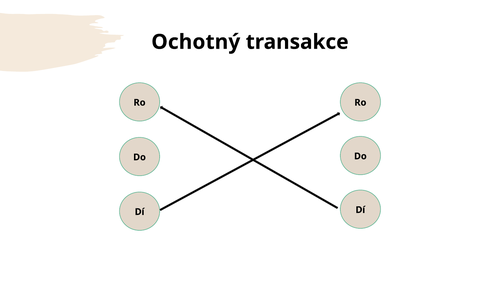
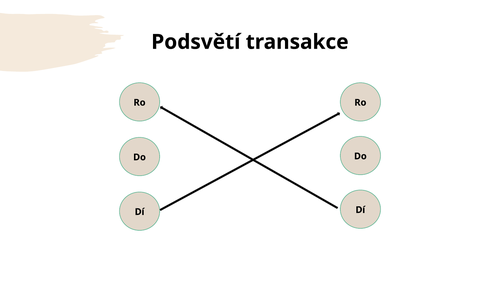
Ochotný: Ochotný -> Podsvětí (196, 42)
